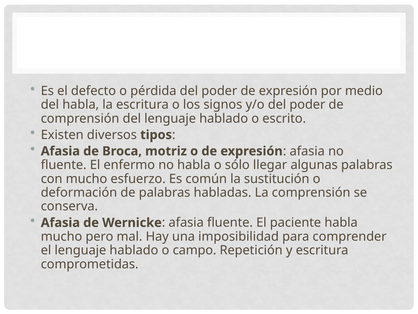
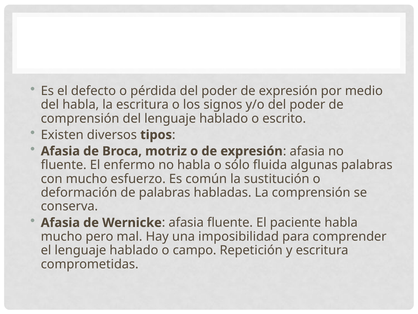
llegar: llegar -> fluida (270, 165)
